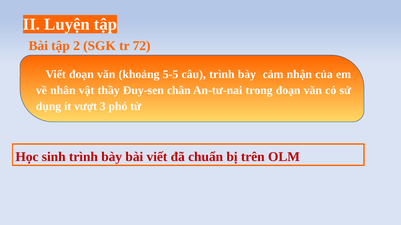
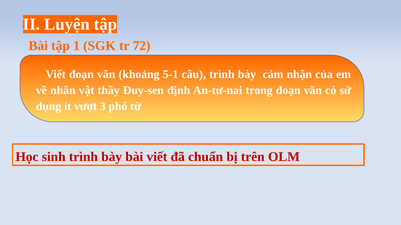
2: 2 -> 1 (77, 46)
5-5: 5-5 -> 5-1 (171, 74)
chân: chân -> định (179, 91)
